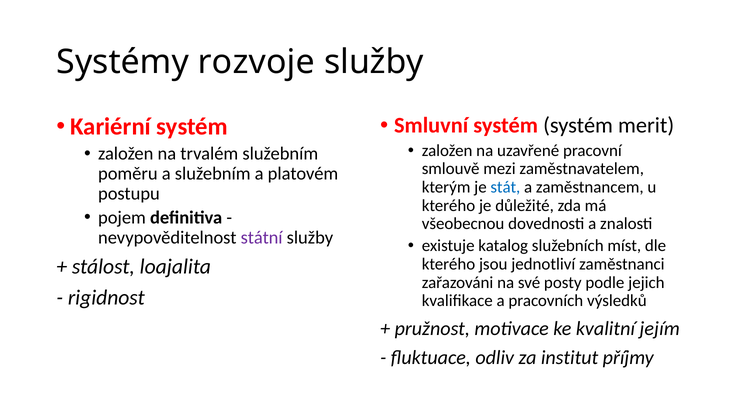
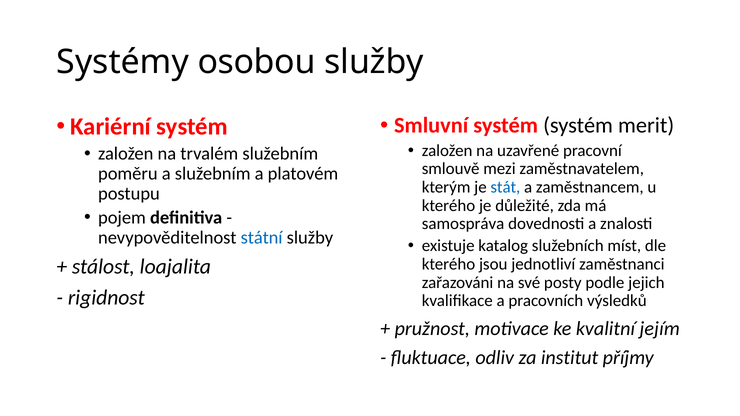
rozvoje: rozvoje -> osobou (257, 62)
všeobecnou: všeobecnou -> samospráva (463, 224)
státní colour: purple -> blue (262, 238)
